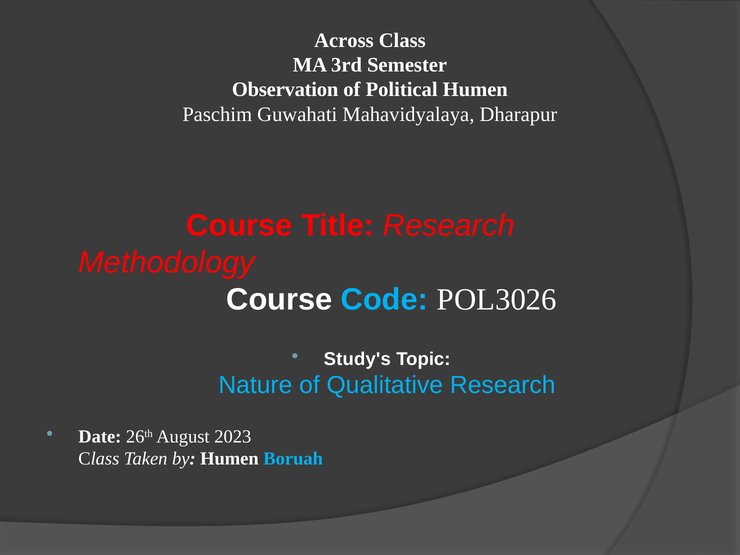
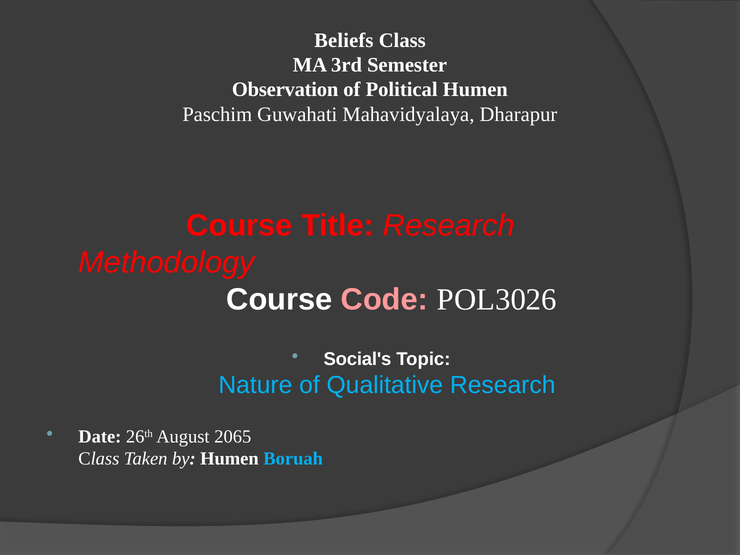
Across: Across -> Beliefs (344, 40)
Code colour: light blue -> pink (385, 299)
Study's: Study's -> Social's (357, 359)
2023: 2023 -> 2065 (233, 437)
